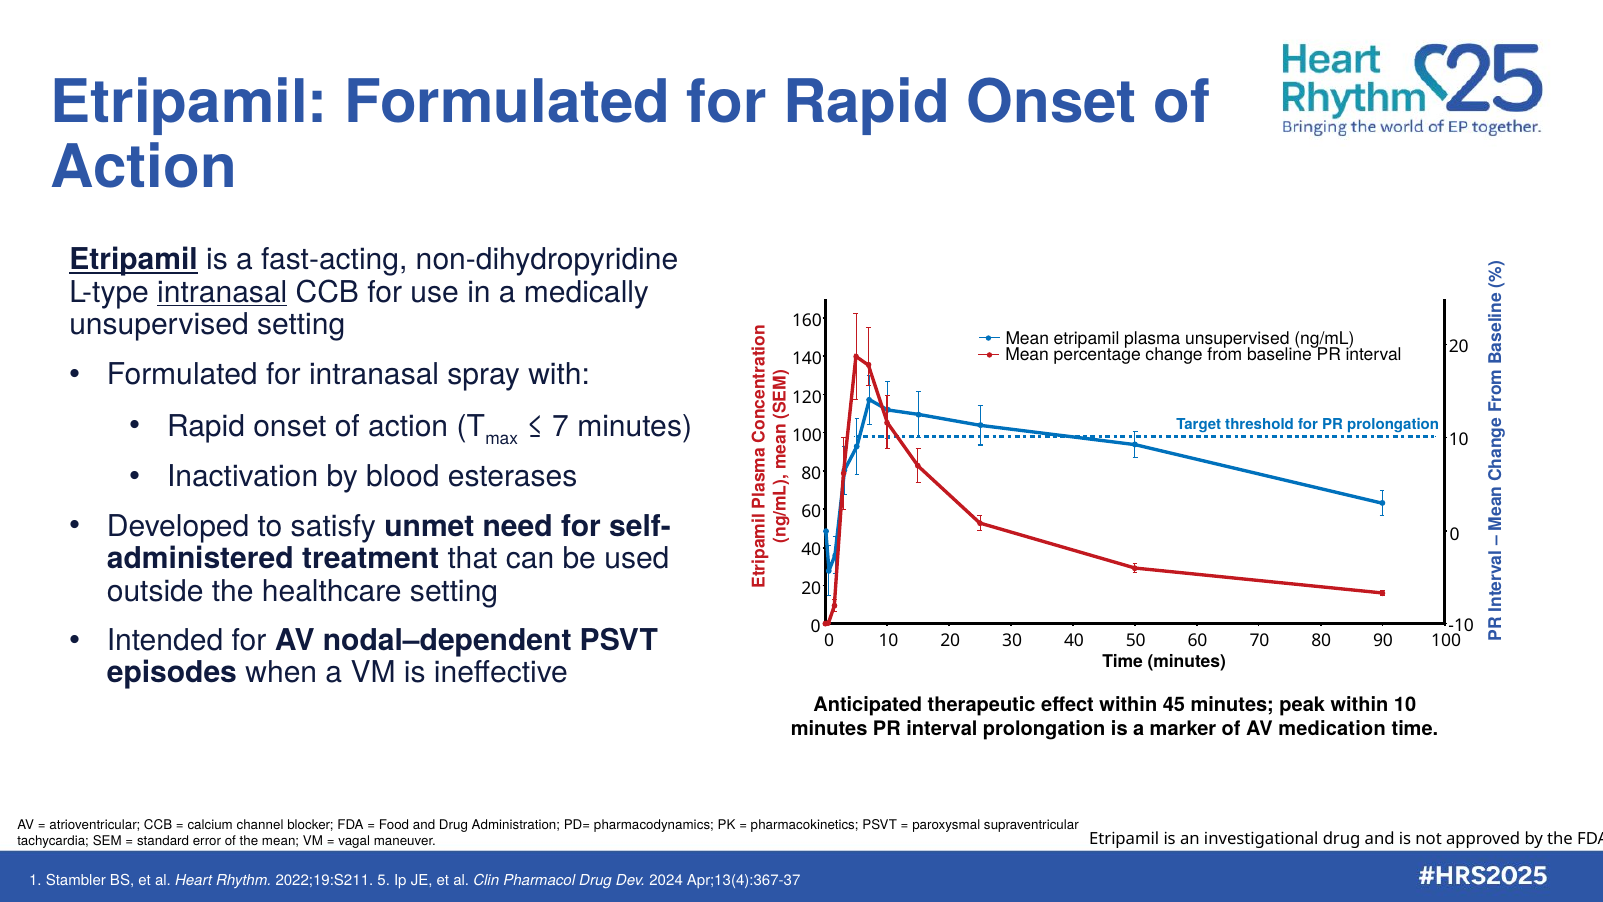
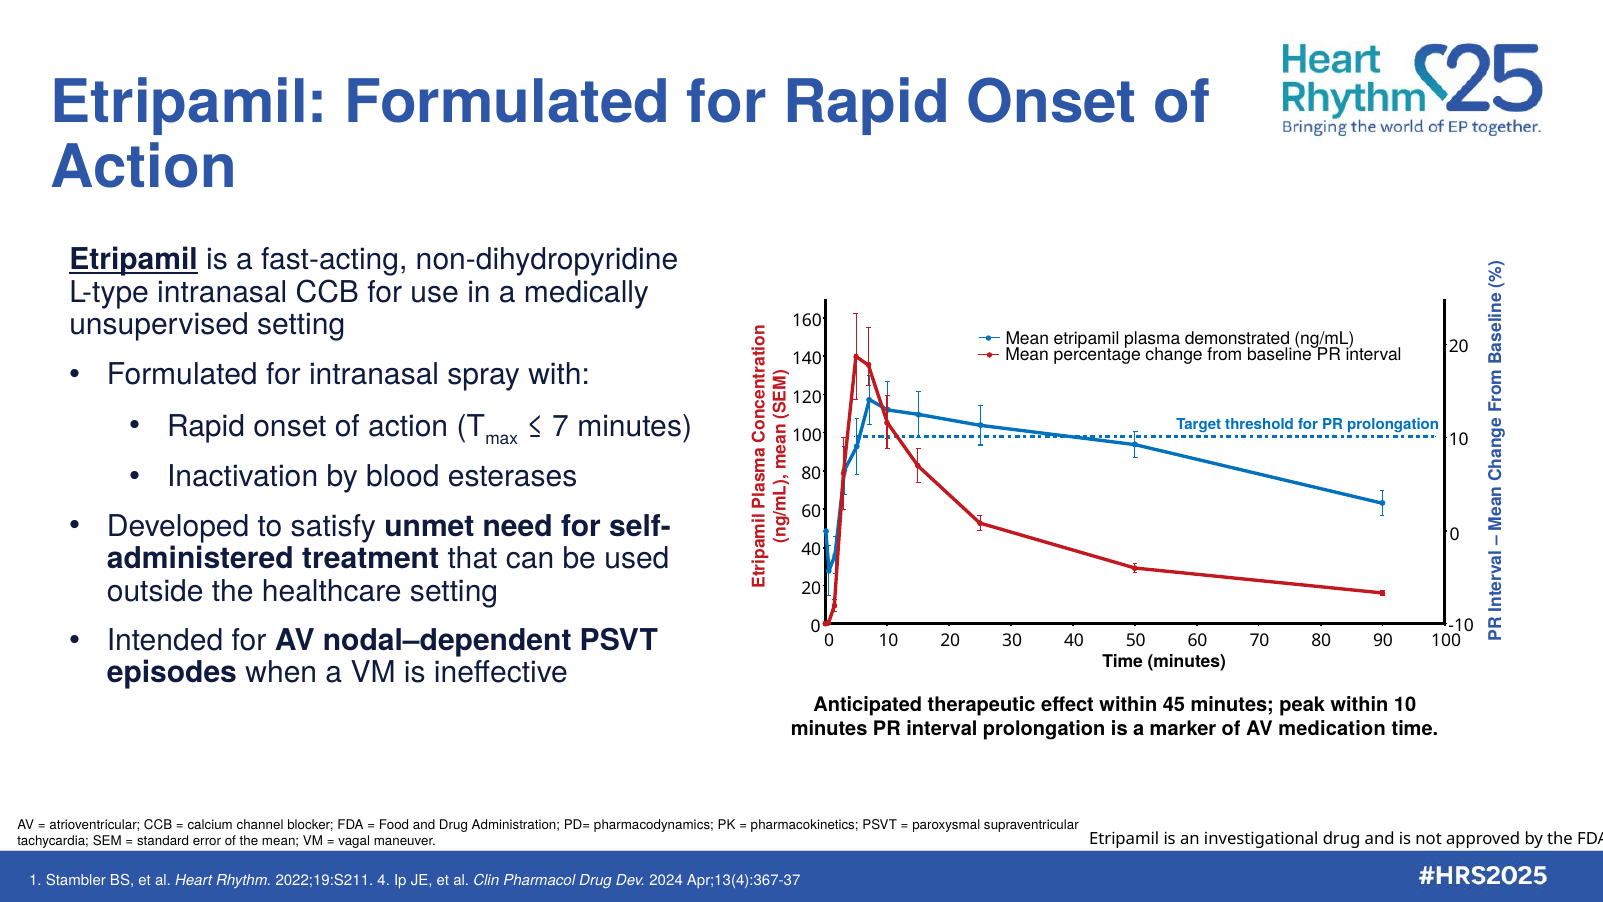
intranasal underline: present -> none (222, 292)
plasma unsupervised: unsupervised -> demonstrated (1237, 338)
5: 5 -> 4 (384, 880)
